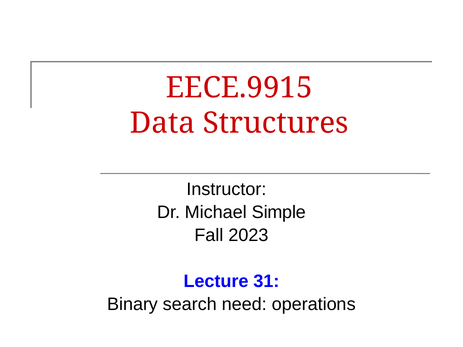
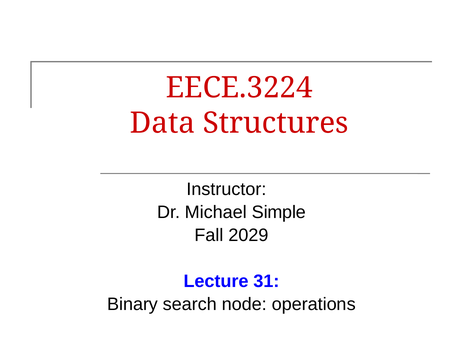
EECE.9915: EECE.9915 -> EECE.3224 (239, 88)
2023: 2023 -> 2029 (248, 235)
need: need -> node (244, 304)
